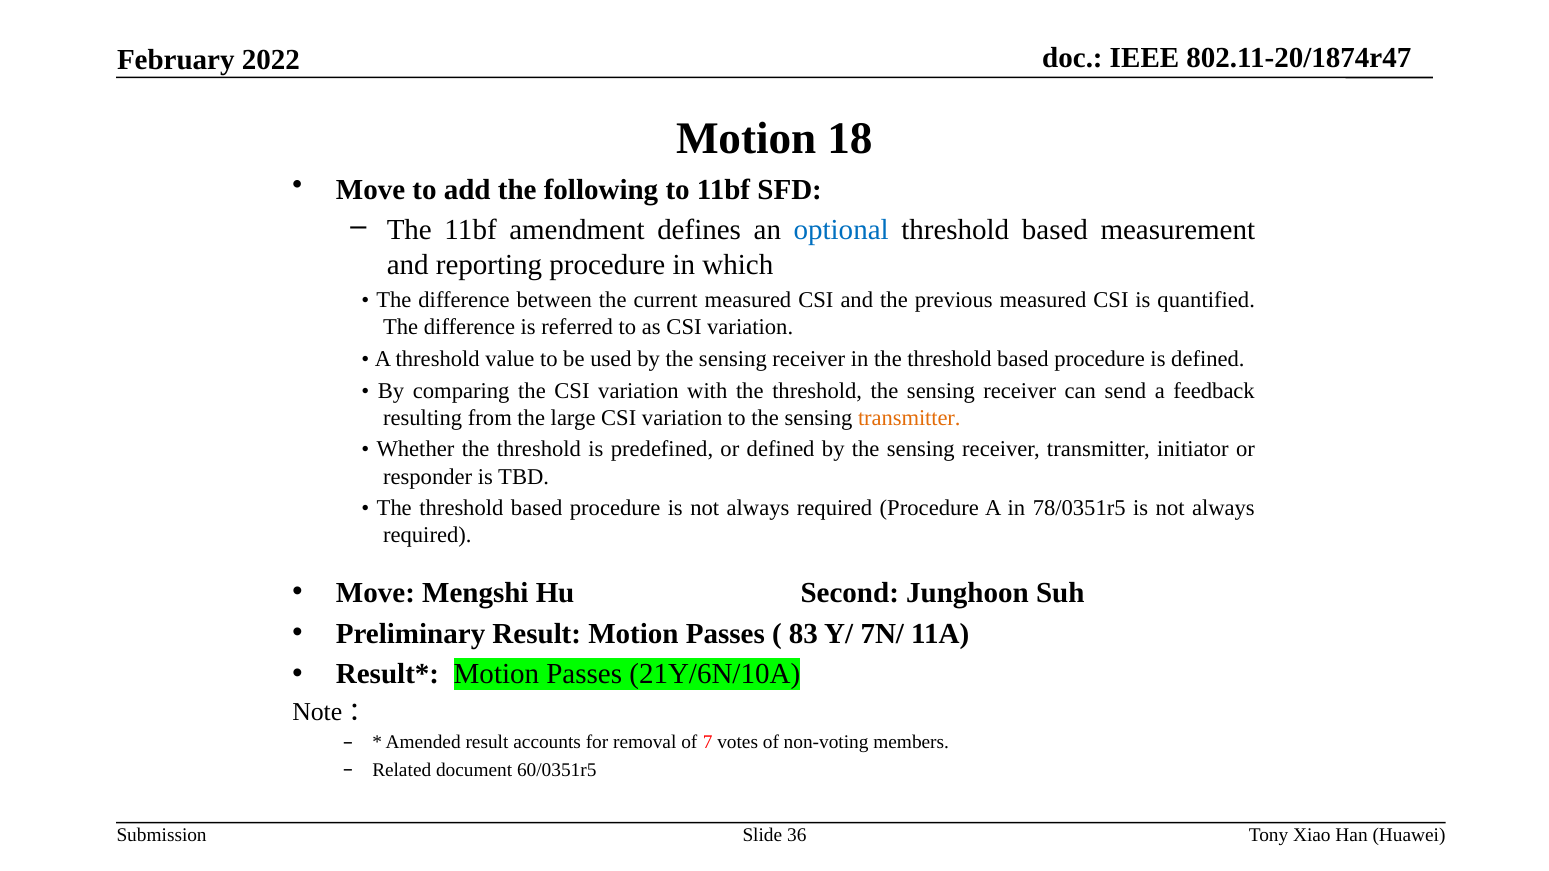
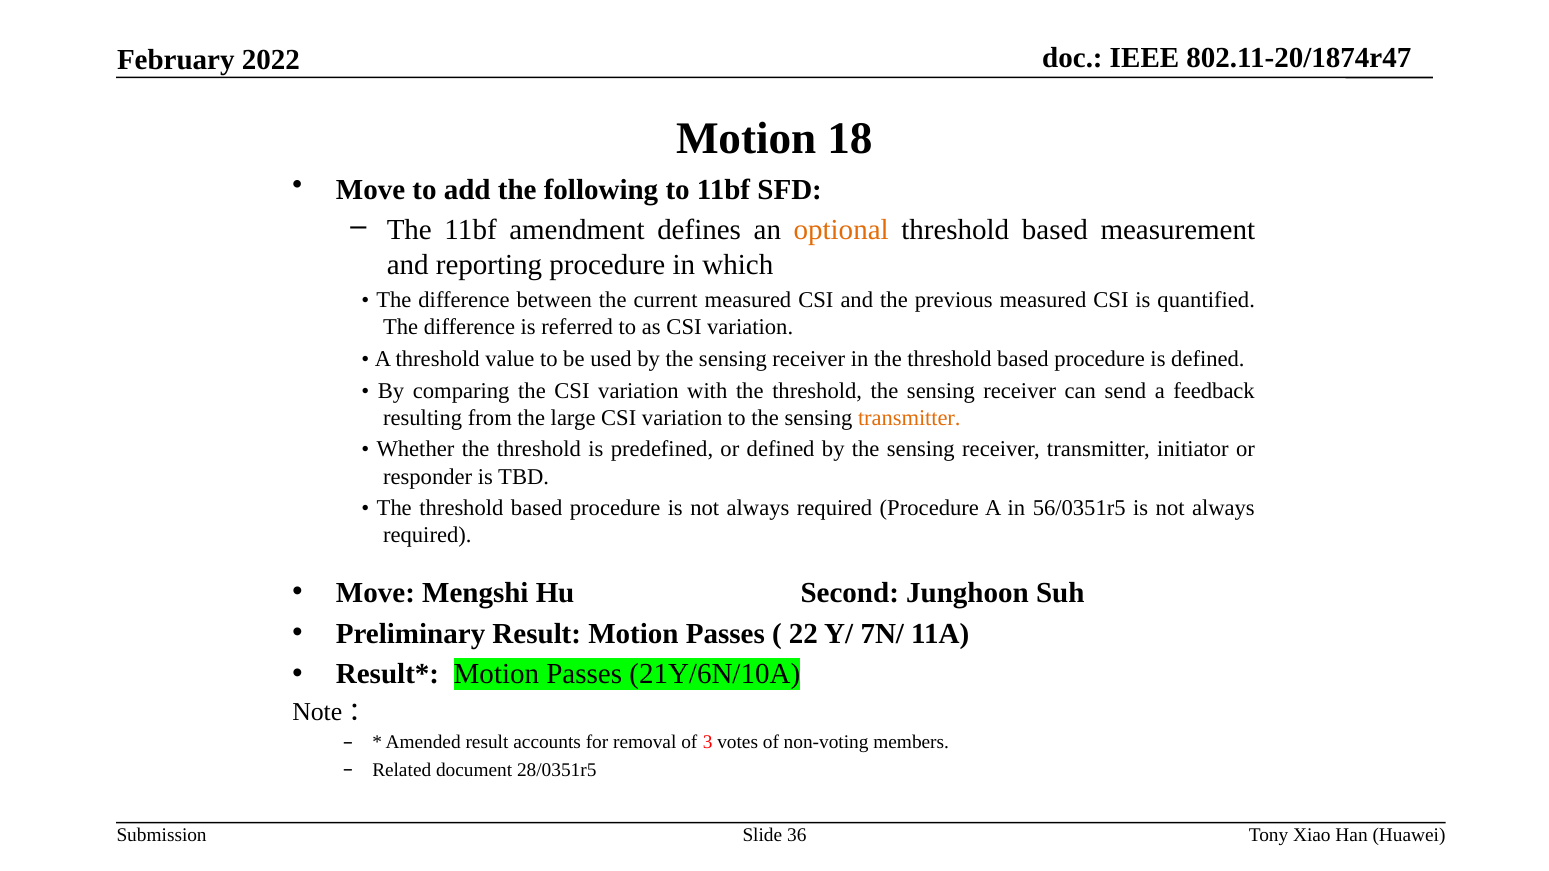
optional colour: blue -> orange (841, 230)
78/0351r5: 78/0351r5 -> 56/0351r5 (1079, 508)
83: 83 -> 22 (803, 634)
7: 7 -> 3 (708, 743)
60/0351r5: 60/0351r5 -> 28/0351r5 (557, 770)
